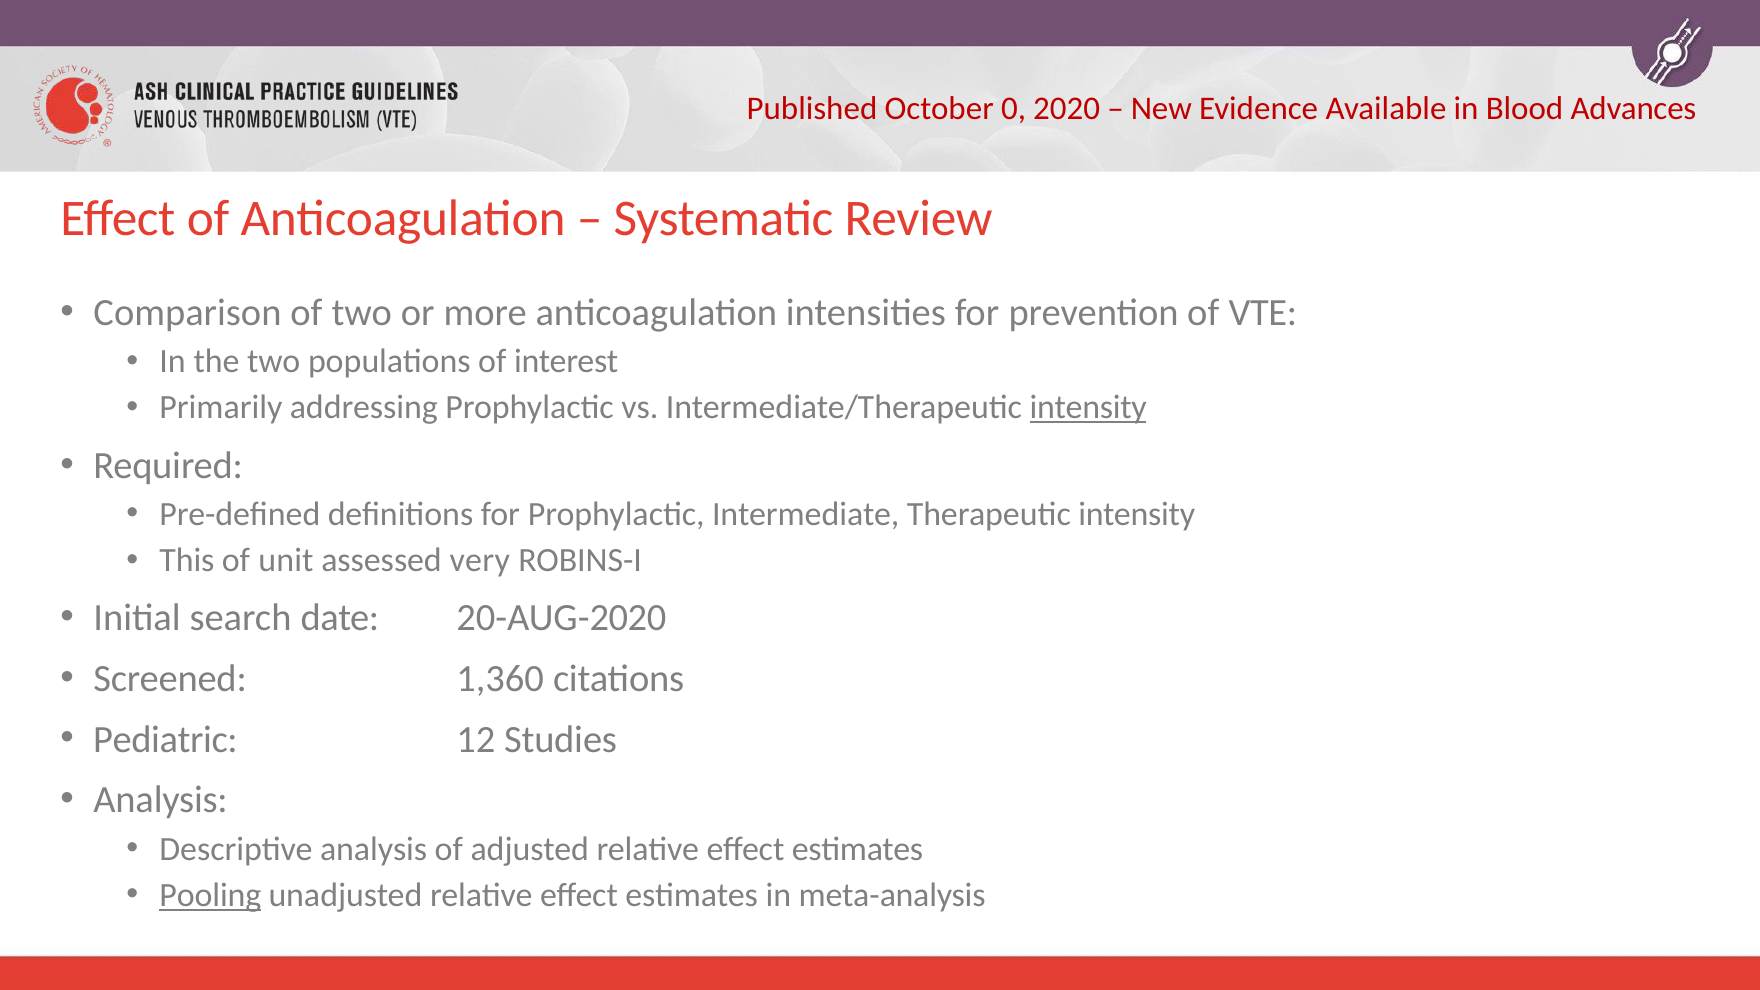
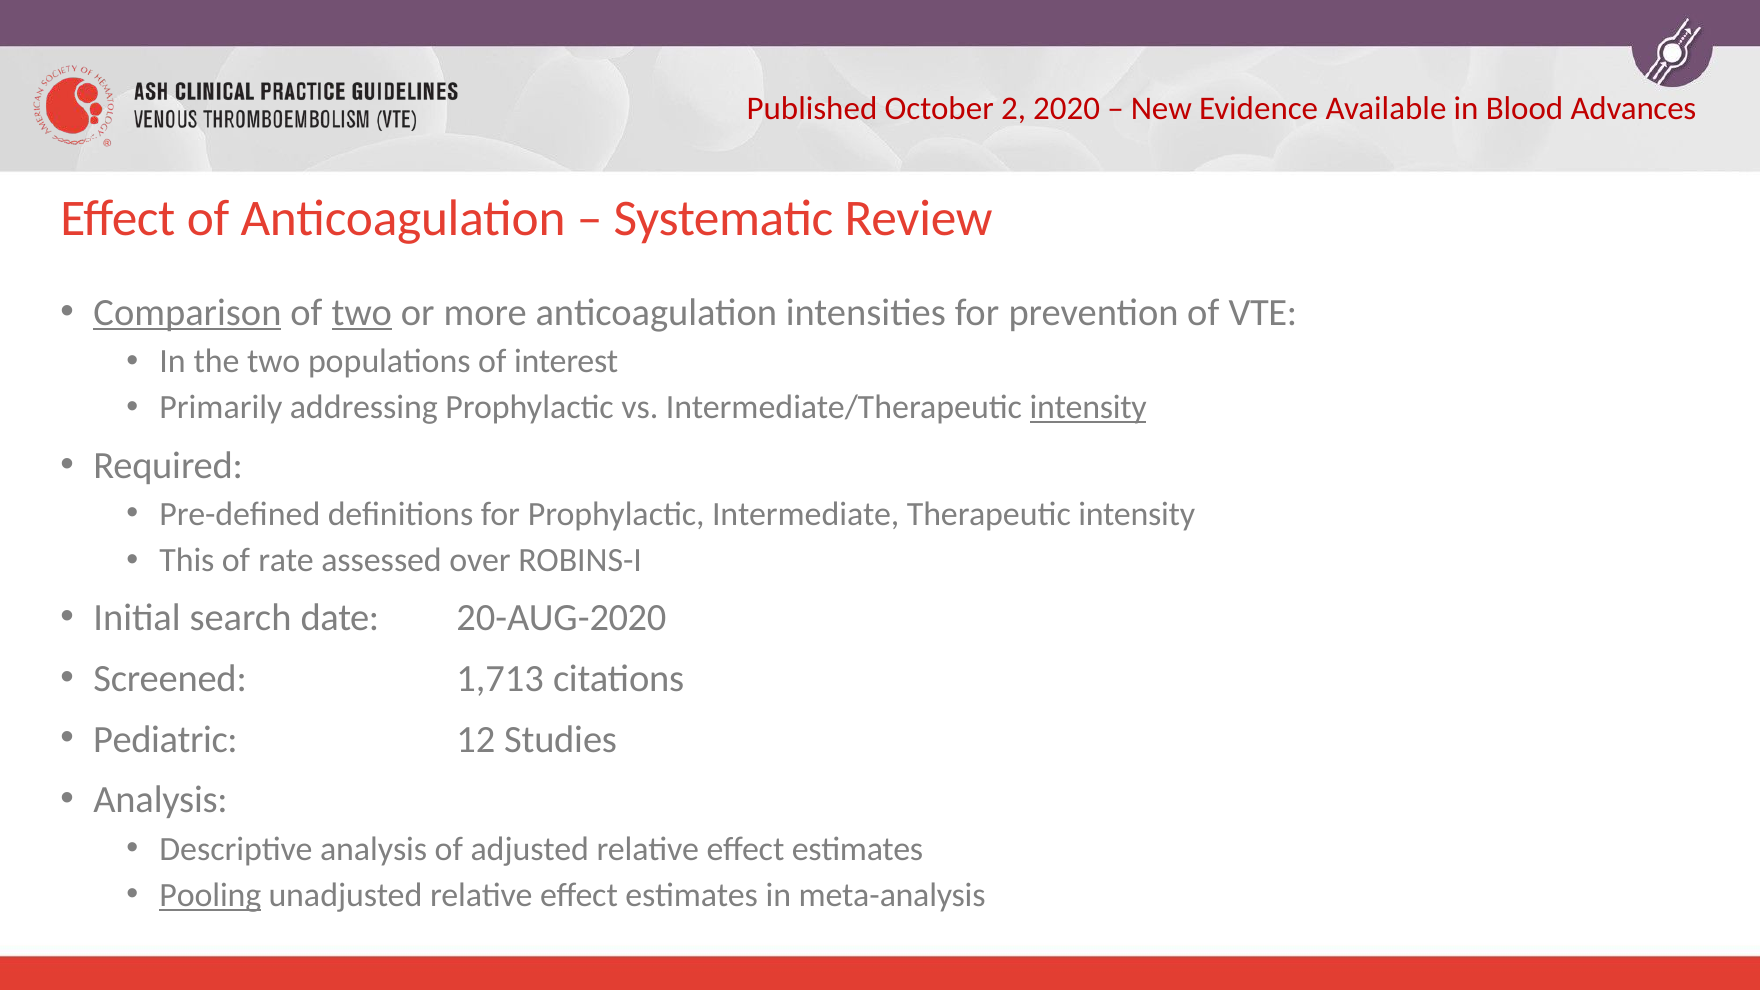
0: 0 -> 2 (1014, 108)
Comparison underline: none -> present (187, 313)
two underline: none -> present (362, 313)
unit: unit -> rate (286, 561)
very: very -> over (480, 561)
1,360: 1,360 -> 1,713 (500, 679)
